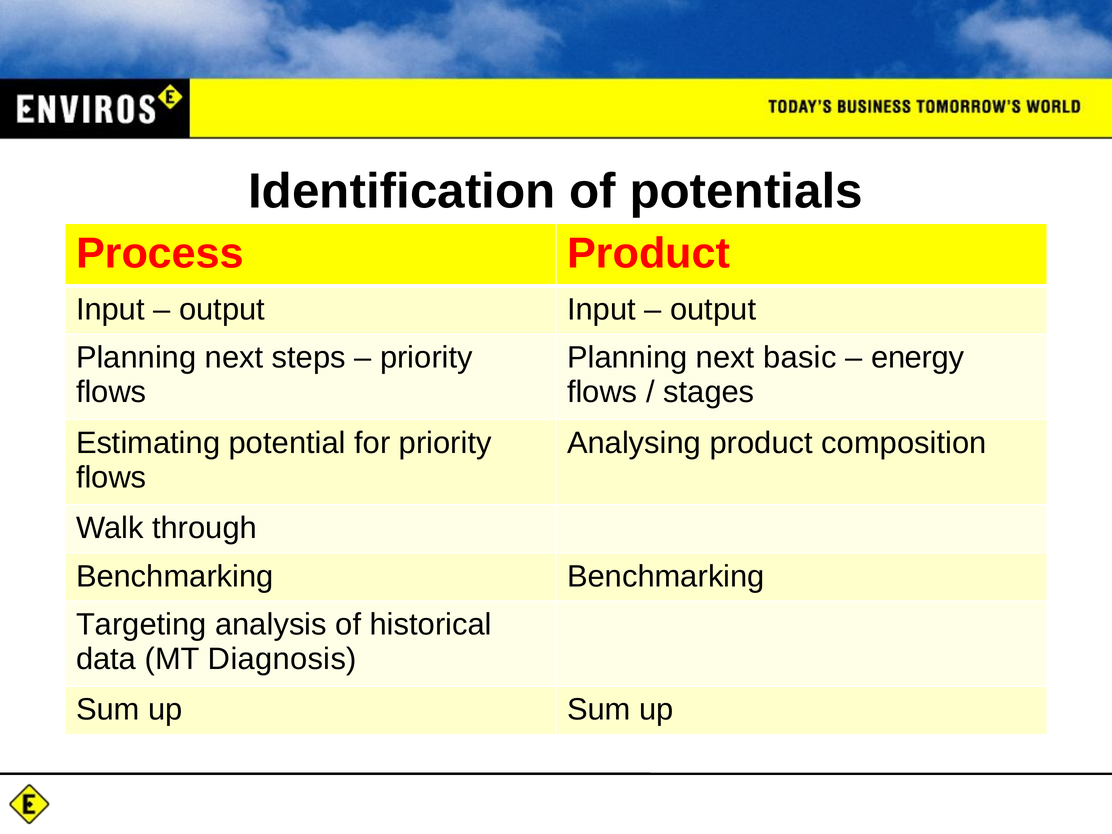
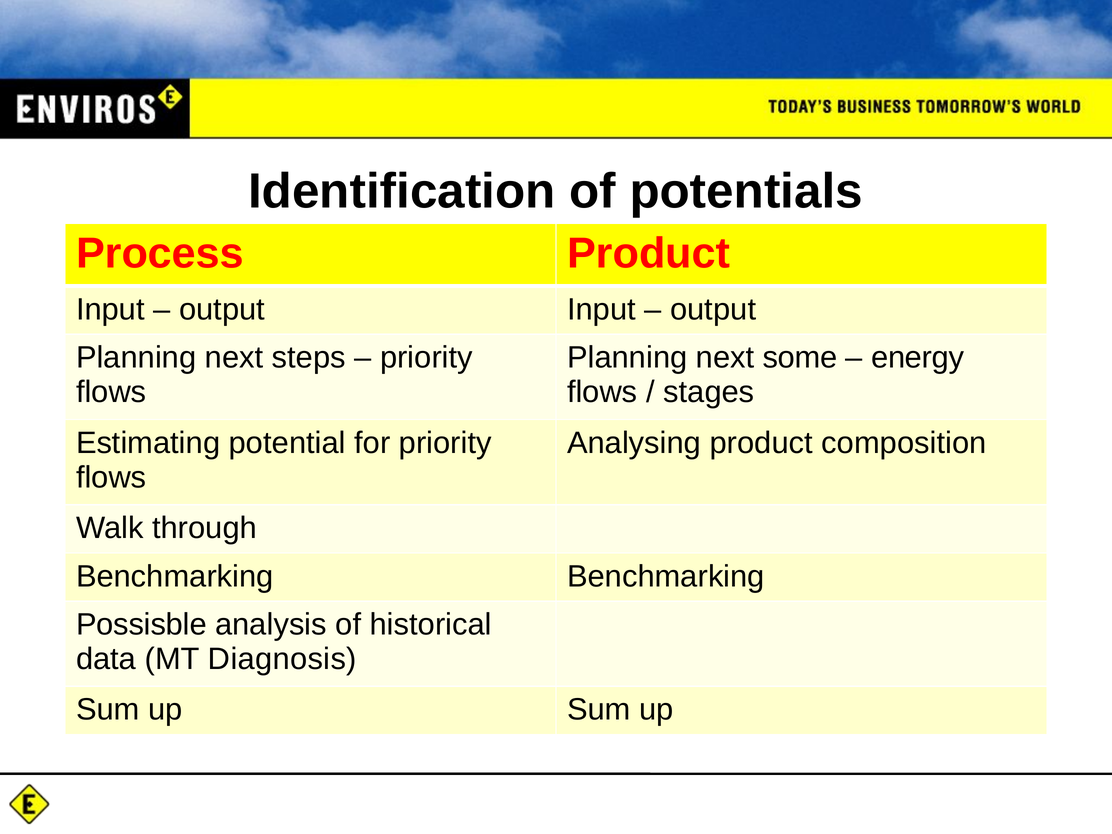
basic: basic -> some (800, 358)
Targeting: Targeting -> Possisble (141, 624)
